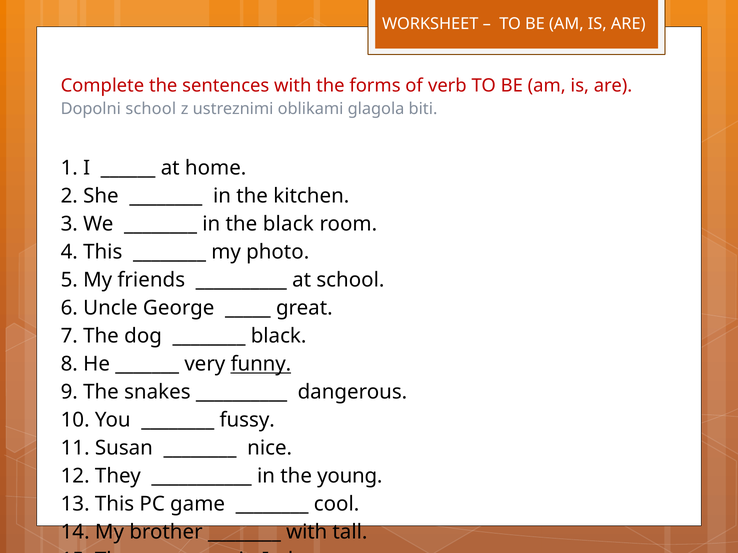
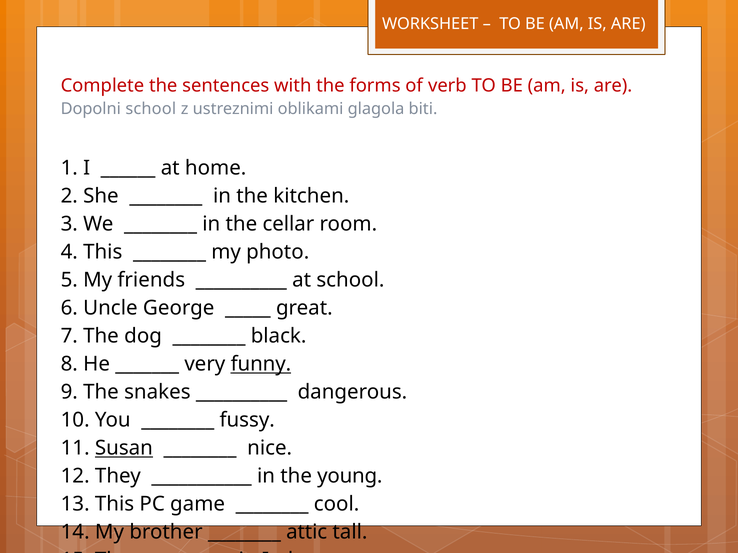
the black: black -> cellar (288, 224)
Susan underline: none -> present (124, 449)
with: with -> attic (307, 533)
